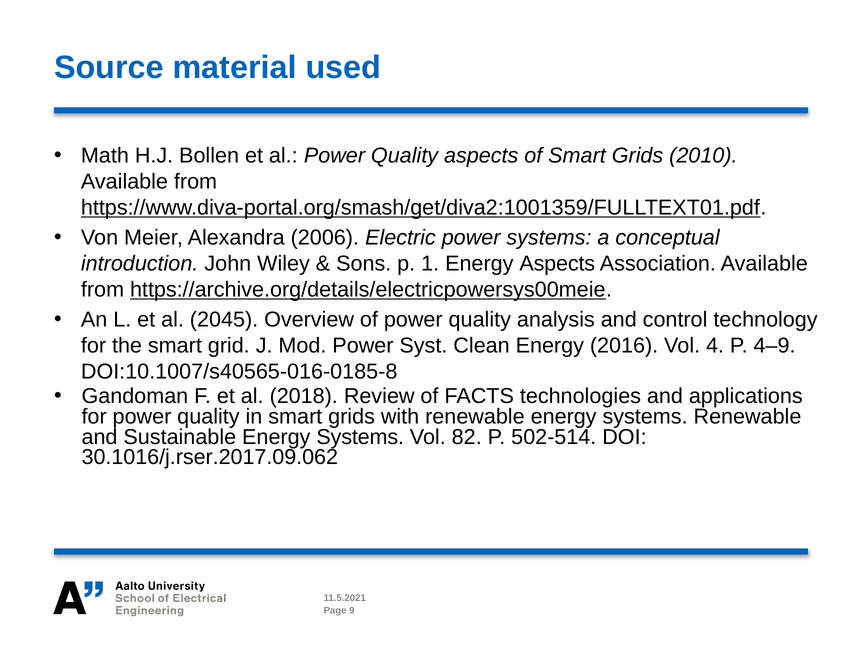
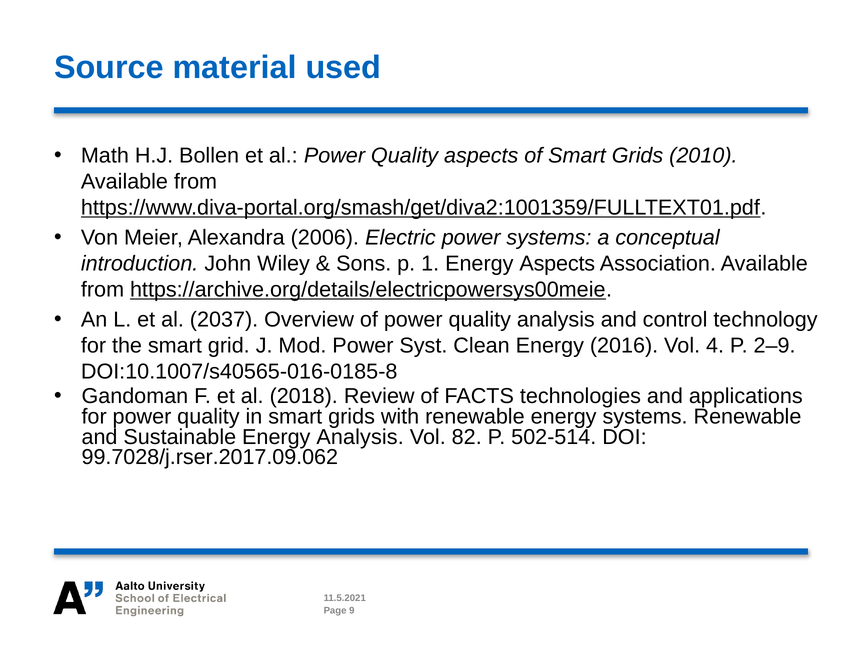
2045: 2045 -> 2037 (224, 320)
4–9: 4–9 -> 2–9 (775, 346)
Sustainable Energy Systems: Systems -> Analysis (360, 437)
30.1016/j.rser.2017.09.062: 30.1016/j.rser.2017.09.062 -> 99.7028/j.rser.2017.09.062 (210, 458)
